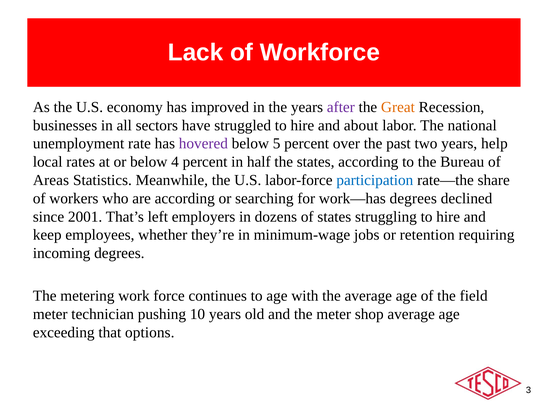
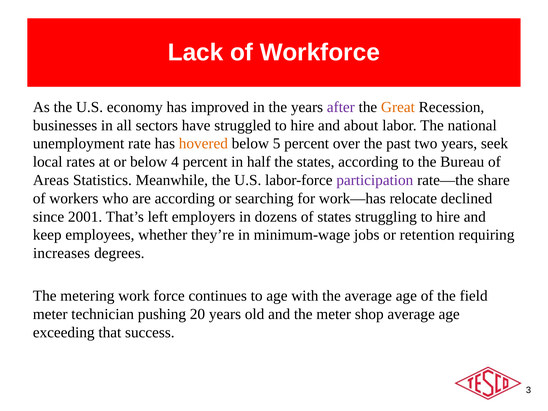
hovered colour: purple -> orange (203, 144)
help: help -> seek (495, 144)
participation colour: blue -> purple (375, 180)
work—has degrees: degrees -> relocate (413, 198)
incoming: incoming -> increases (62, 253)
10: 10 -> 20 (197, 314)
options: options -> success (150, 332)
